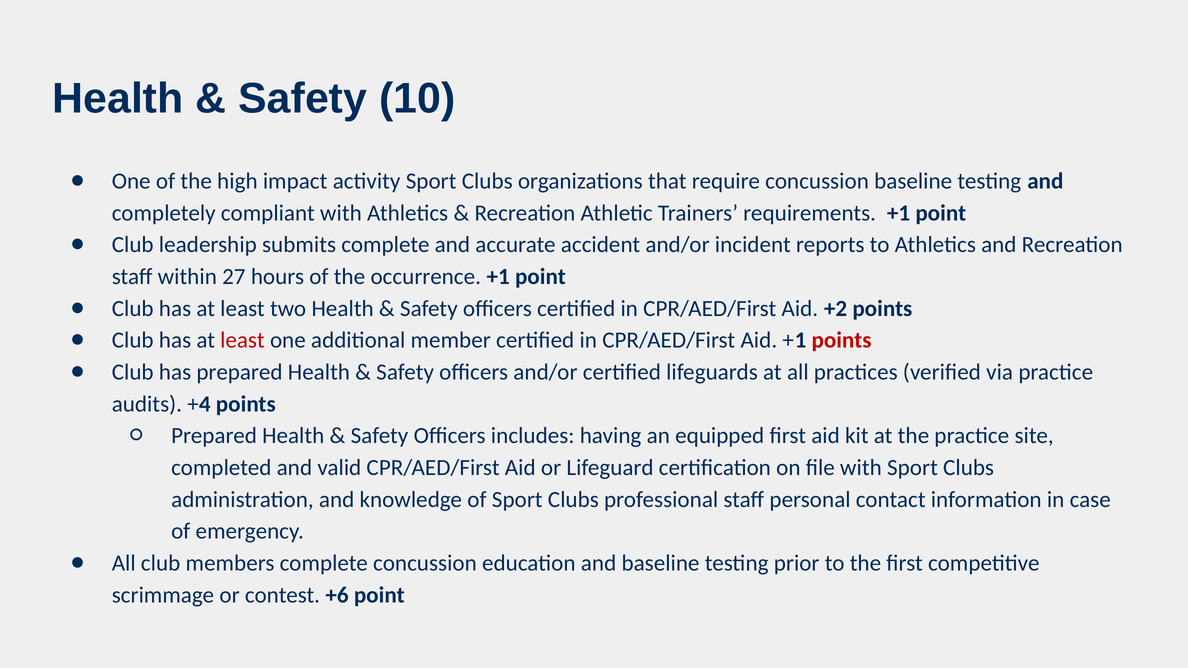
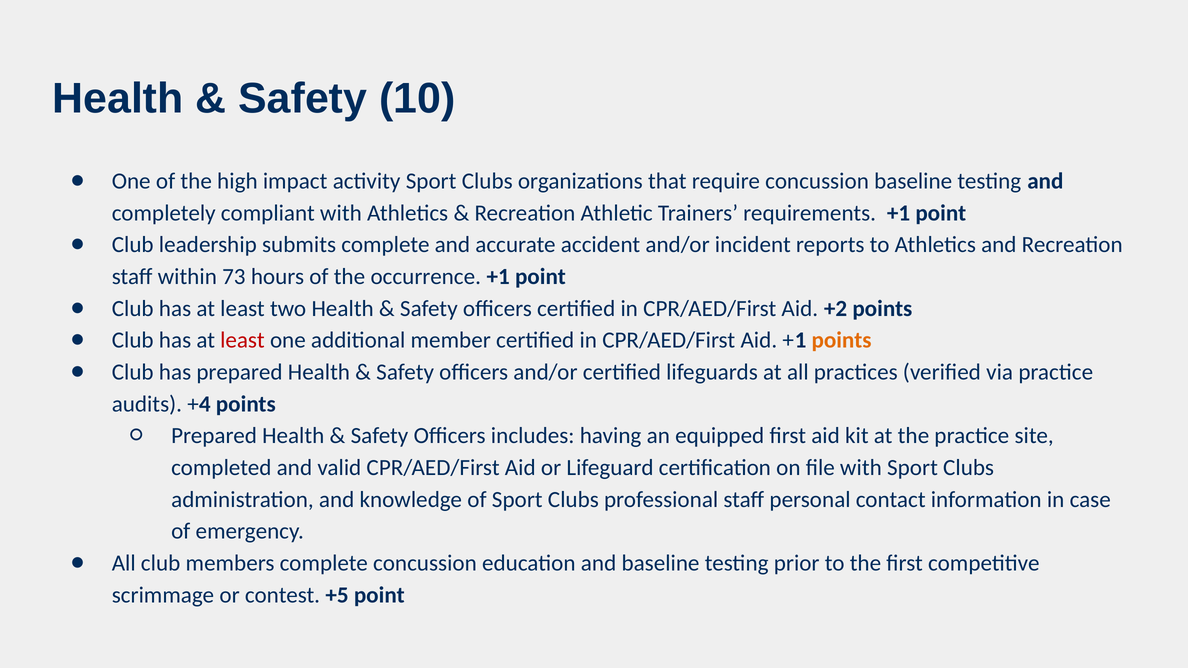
27: 27 -> 73 (234, 277)
points colour: red -> orange (842, 340)
+6: +6 -> +5 (337, 595)
